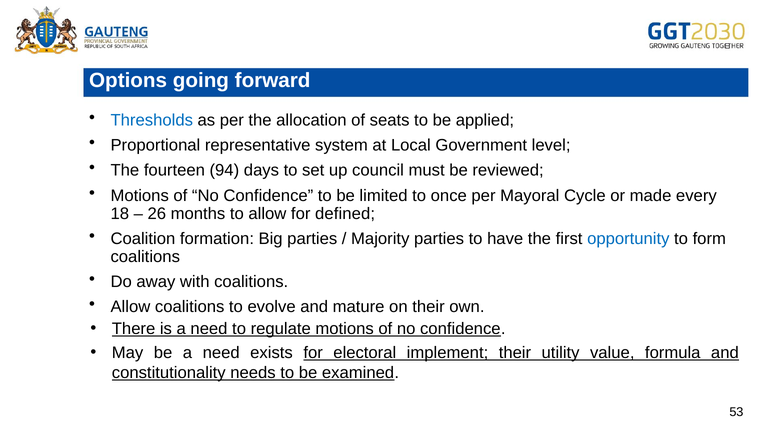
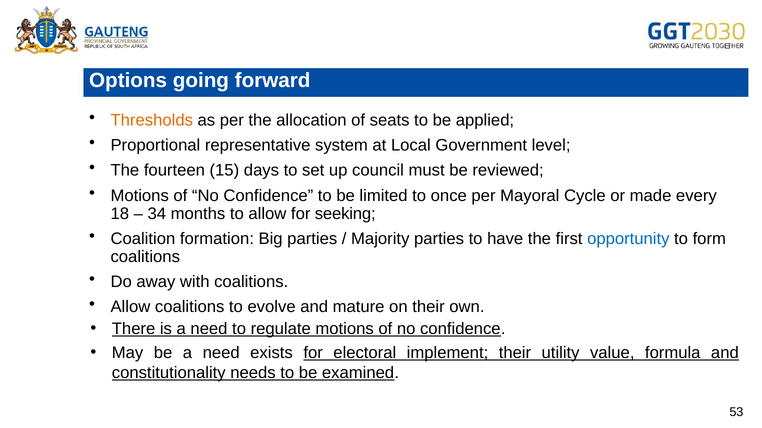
Thresholds colour: blue -> orange (152, 120)
94: 94 -> 15 (224, 171)
26: 26 -> 34 (157, 214)
defined: defined -> seeking (345, 214)
